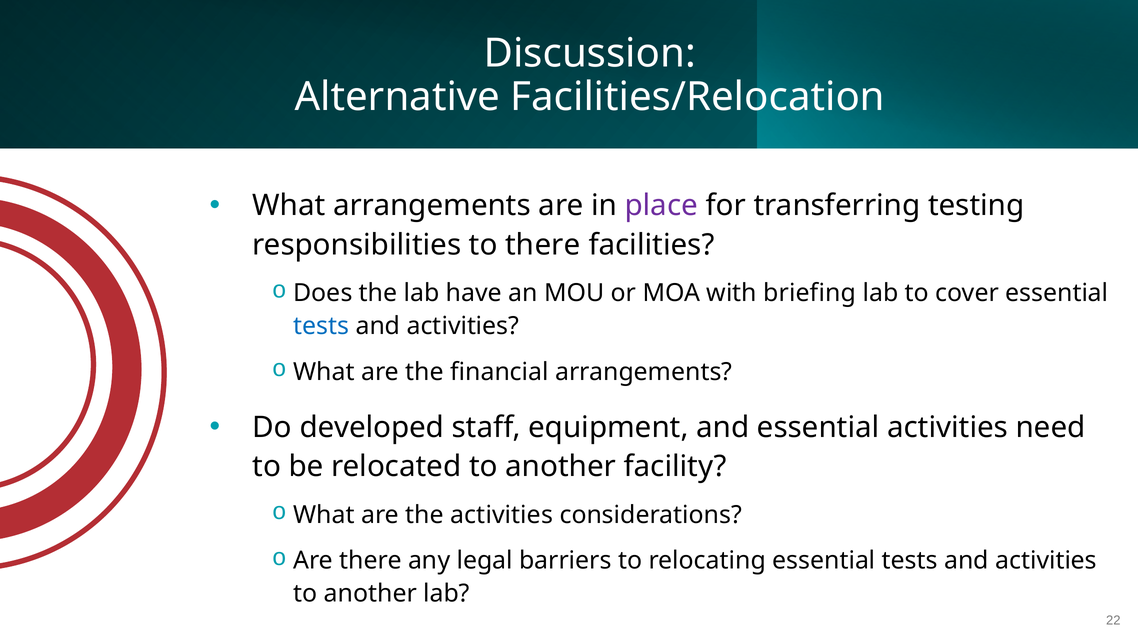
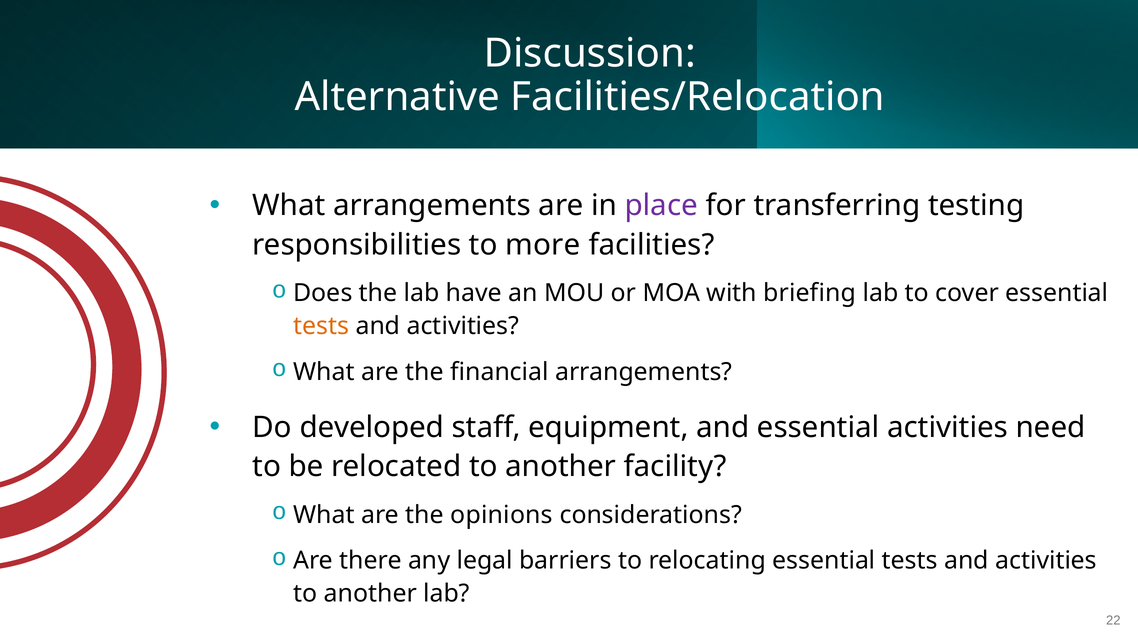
to there: there -> more (543, 245)
tests colour: blue -> orange (321, 326)
the activities: activities -> opinions (502, 515)
